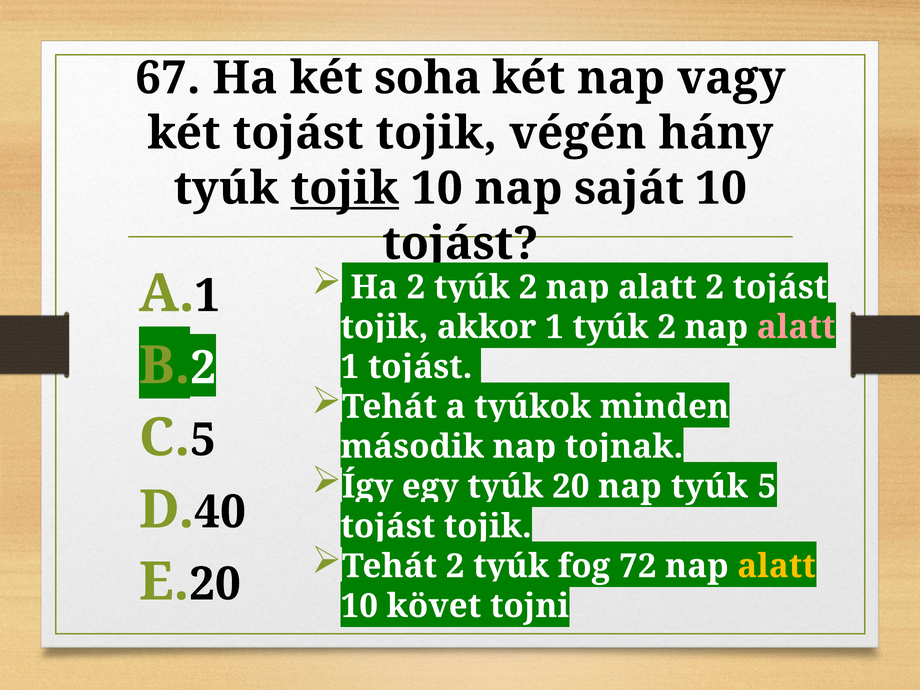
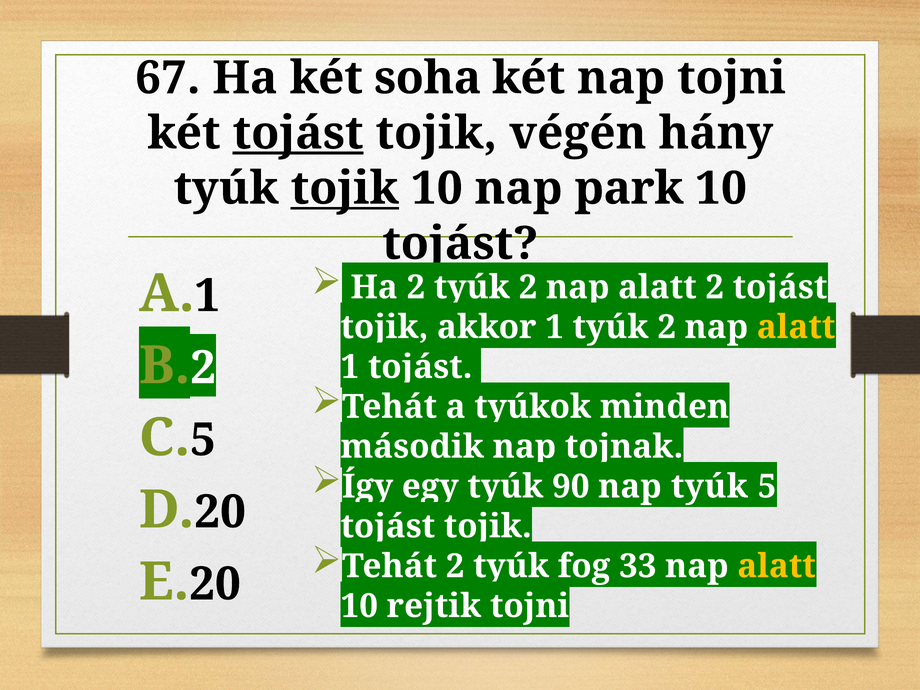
nap vagy: vagy -> tojni (731, 78)
tojást underline: none -> present (298, 133)
saját: saját -> park (629, 188)
alatt colour: pink -> yellow (796, 327)
20: 20 -> 90 (571, 487)
40: 40 -> 20 (220, 512)
72: 72 -> 33 (638, 566)
követ: követ -> rejtik (434, 606)
